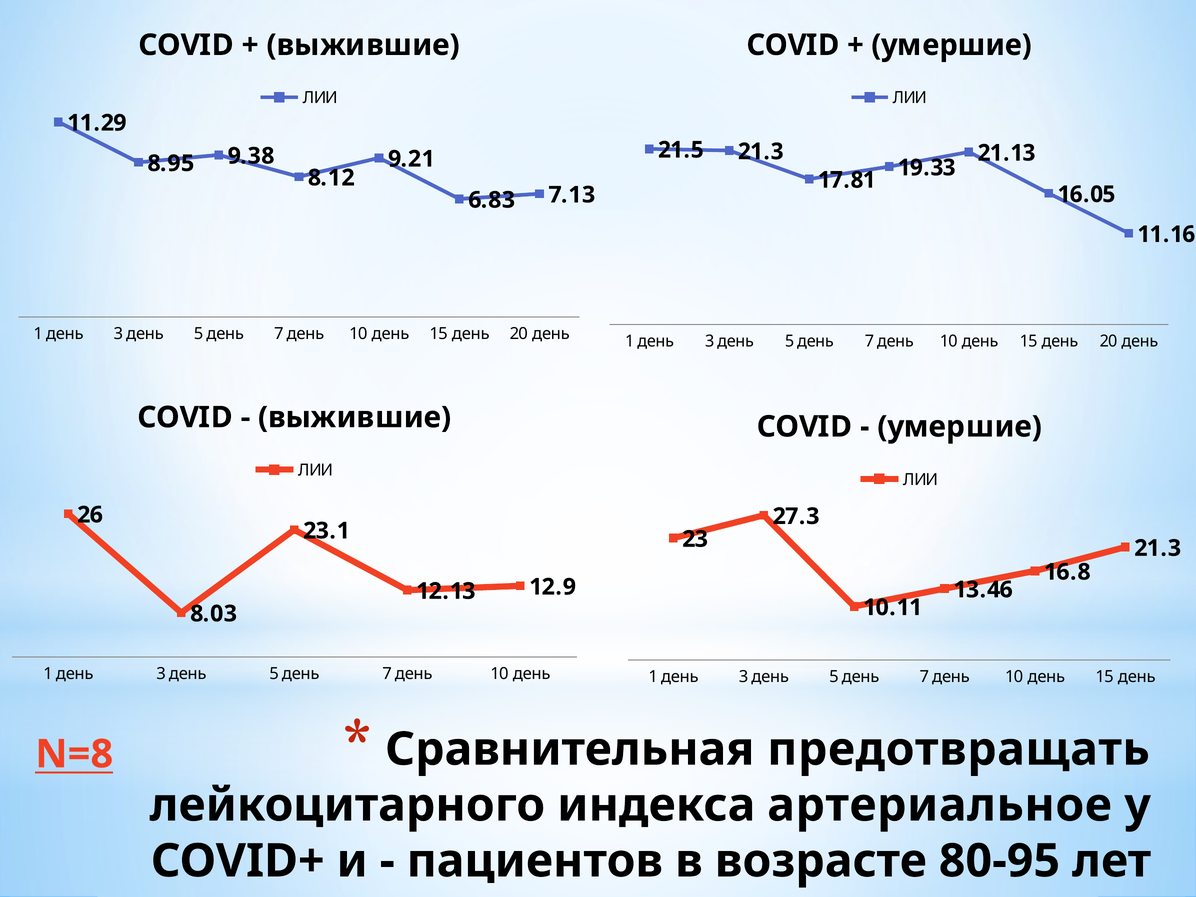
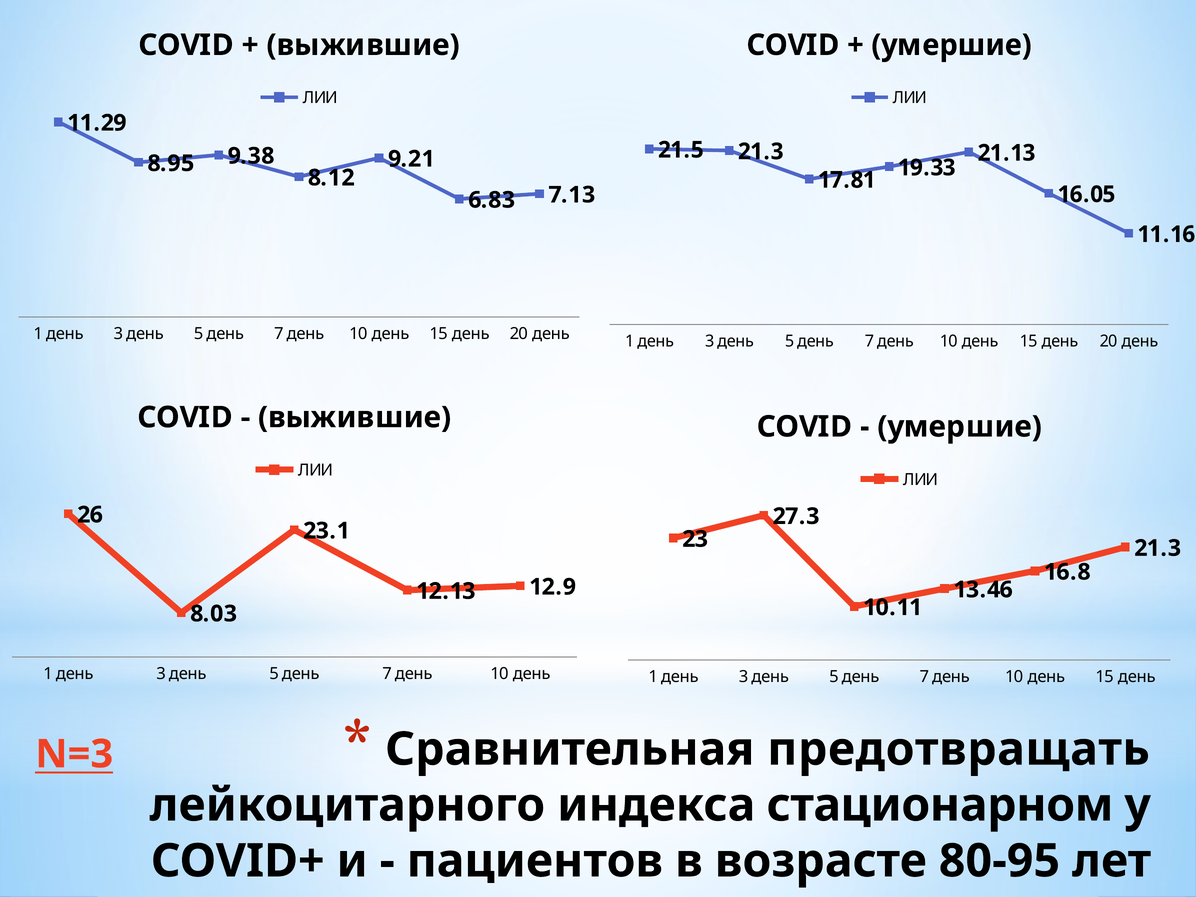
N=8: N=8 -> N=3 (74, 754)
артериальное: артериальное -> стационарном (940, 805)
